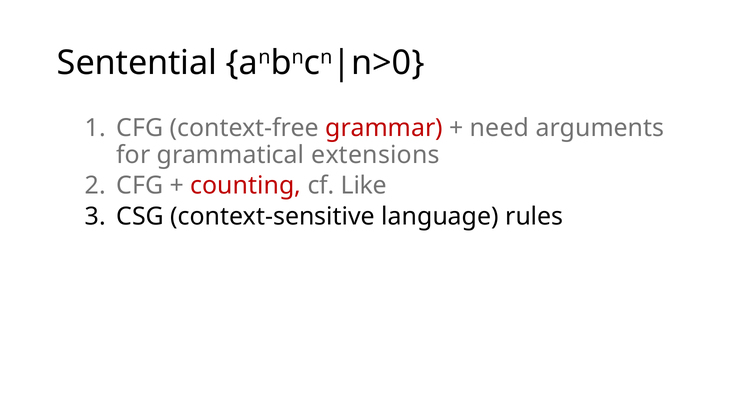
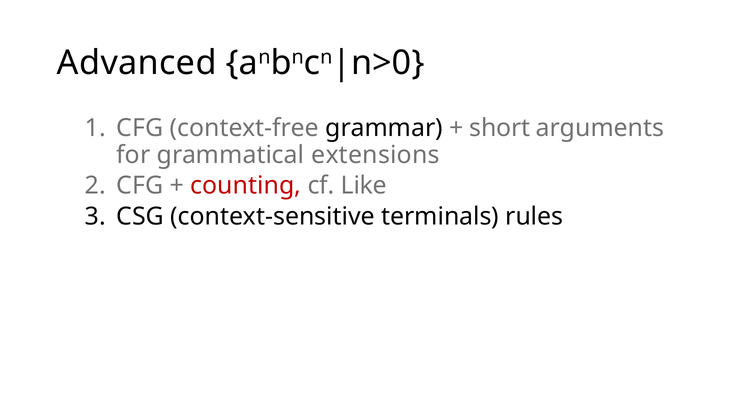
Sentential: Sentential -> Advanced (137, 63)
grammar colour: red -> black (384, 128)
need: need -> short (500, 128)
language: language -> terminals (440, 216)
